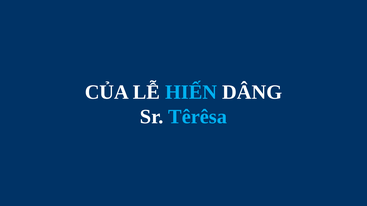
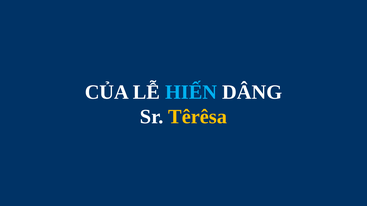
Têrêsa colour: light blue -> yellow (198, 117)
